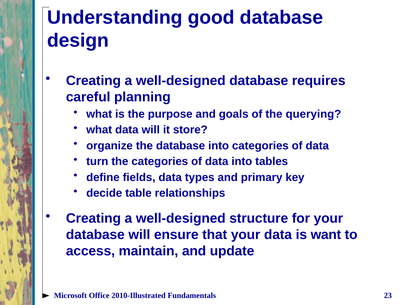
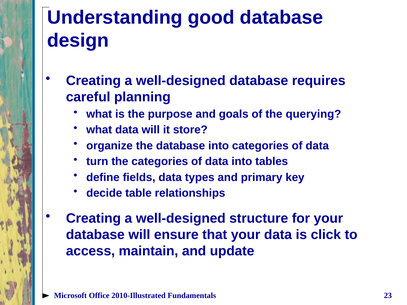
want: want -> click (326, 235)
